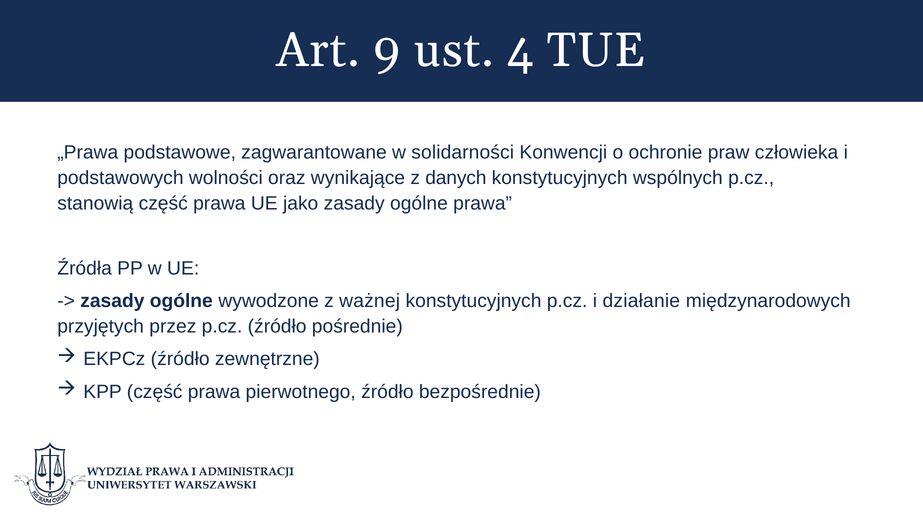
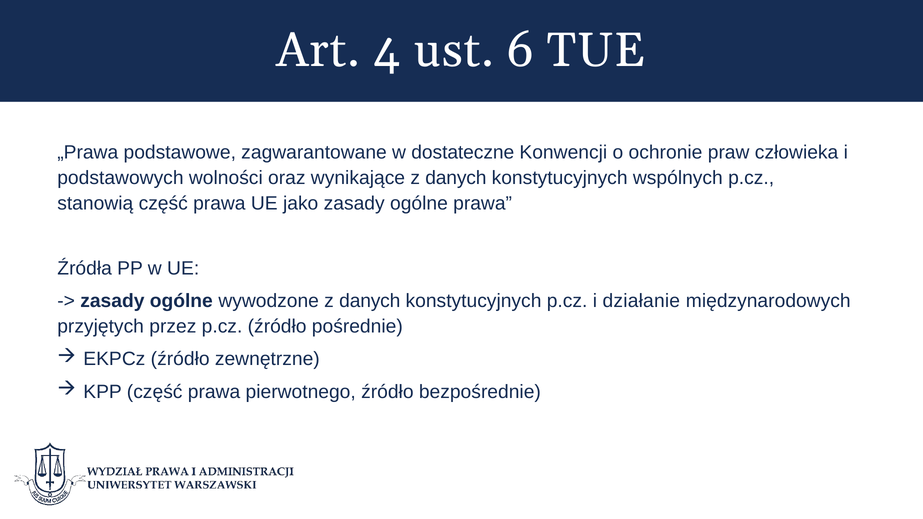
9: 9 -> 4 (387, 50)
4: 4 -> 6 (521, 50)
solidarności: solidarności -> dostateczne (463, 153)
wywodzone z ważnej: ważnej -> danych (370, 301)
